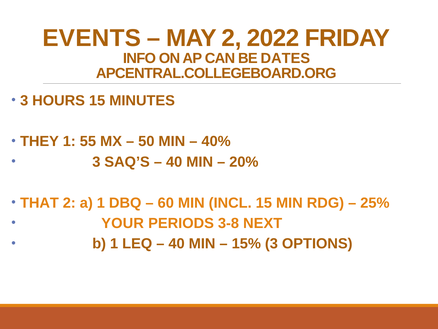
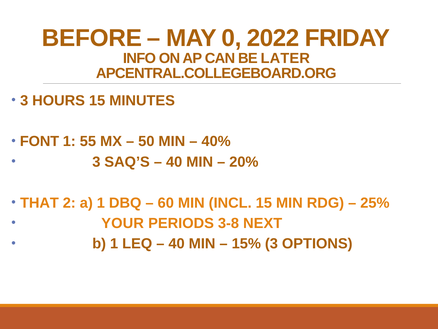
EVENTS: EVENTS -> BEFORE (92, 38)
MAY 2: 2 -> 0 (232, 38)
DATES: DATES -> LATER (285, 58)
THEY: THEY -> FONT (40, 141)
